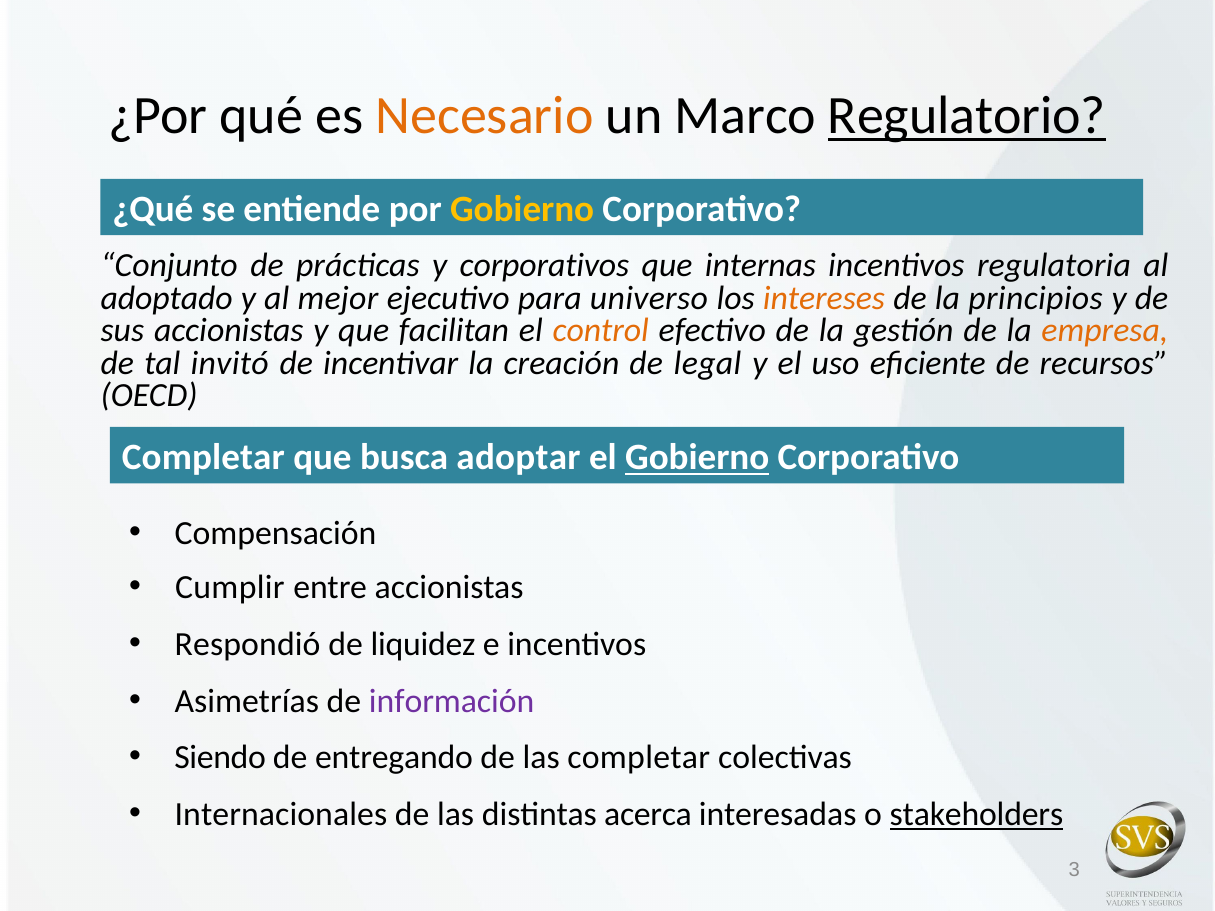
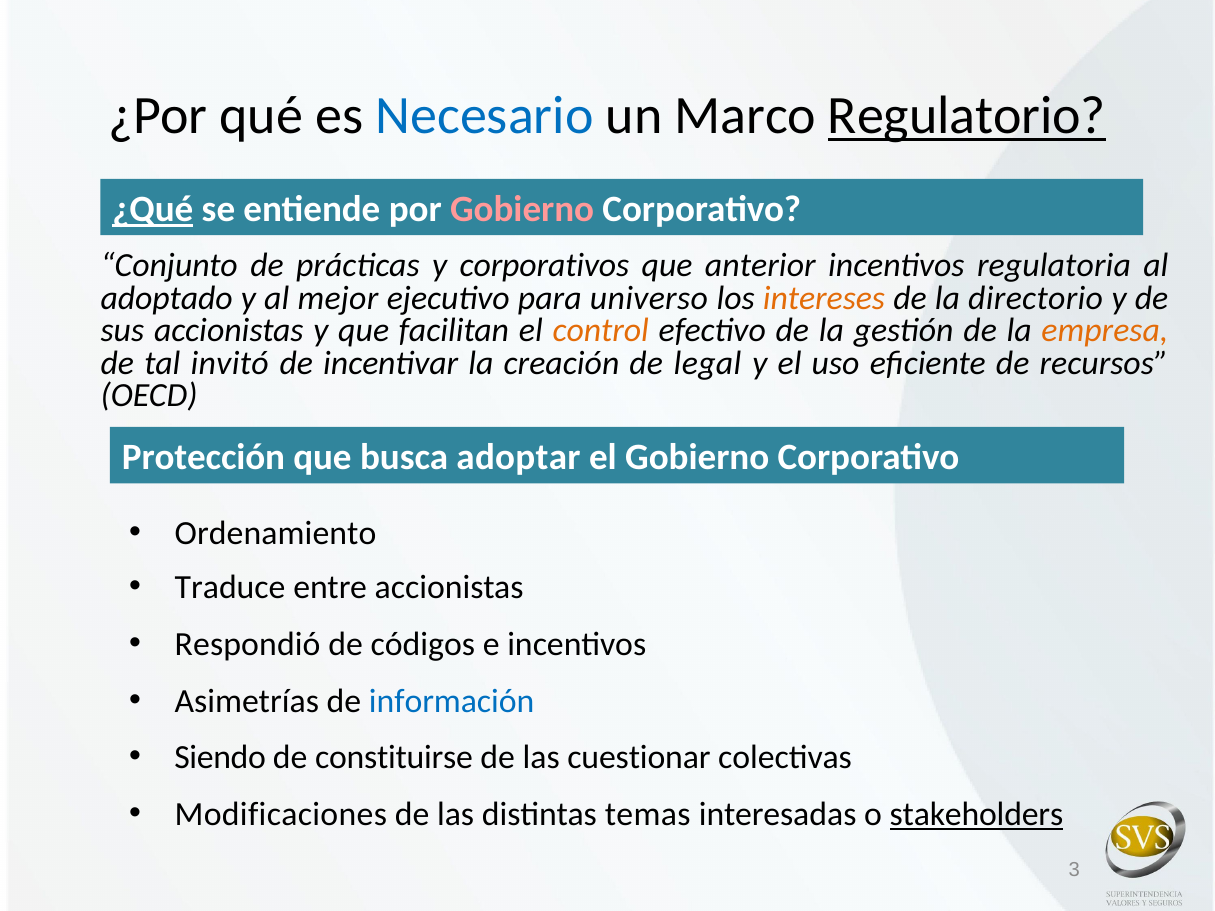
Necesario colour: orange -> blue (485, 116)
¿Qué underline: none -> present (153, 210)
Gobierno colour: yellow -> pink (522, 210)
internas: internas -> anterior (760, 266)
principios: principios -> directorio (1036, 298)
Completar: Completar -> Protección (204, 458)
Gobierno underline: present -> none (697, 458)
Compensación: Compensación -> Ordenamiento (275, 534)
Cumplir: Cumplir -> Traduce (230, 588)
liquidez: liquidez -> códigos (423, 645)
información colour: purple -> blue (452, 701)
entregando: entregando -> constituirse (394, 758)
las completar: completar -> cuestionar (639, 758)
Internacionales: Internacionales -> Modificaciones (281, 815)
acerca: acerca -> temas (648, 815)
